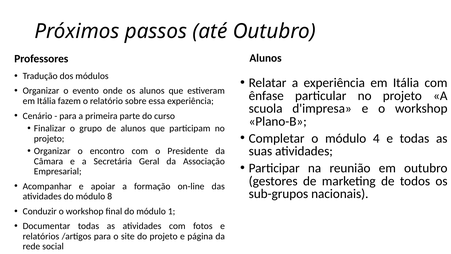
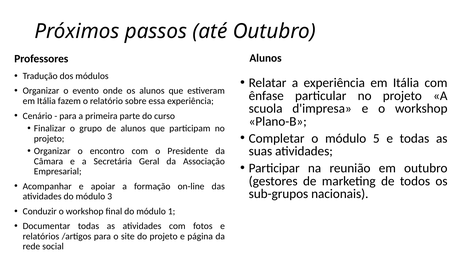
4: 4 -> 5 (376, 138)
8: 8 -> 3 (110, 196)
